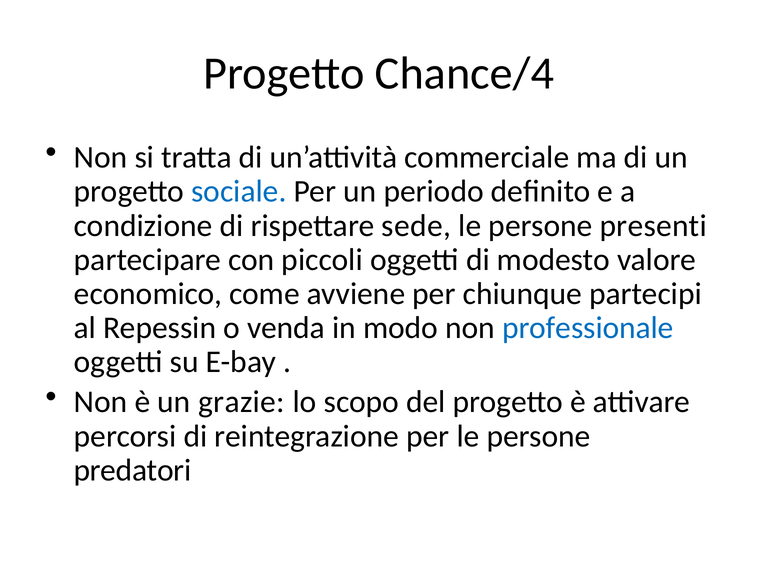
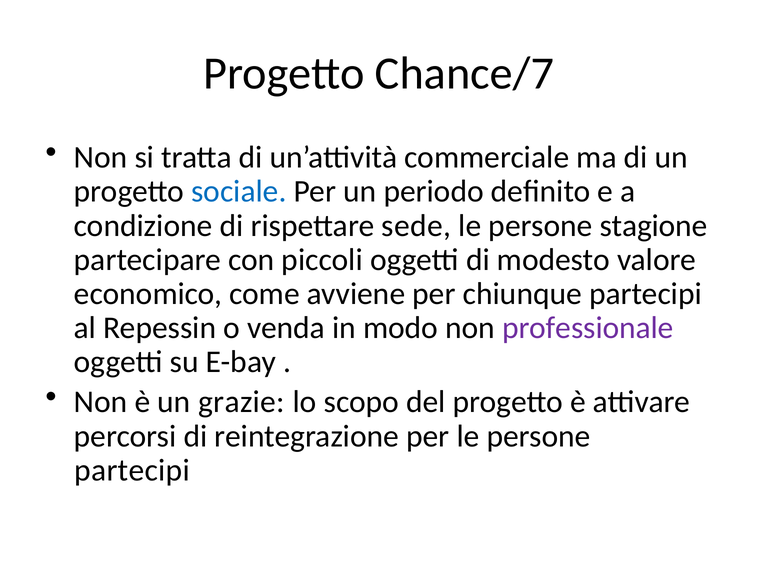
Chance/4: Chance/4 -> Chance/7 (465, 73)
presenti: presenti -> stagione (653, 226)
professionale colour: blue -> purple (588, 328)
predatori: predatori -> partecipi (132, 471)
